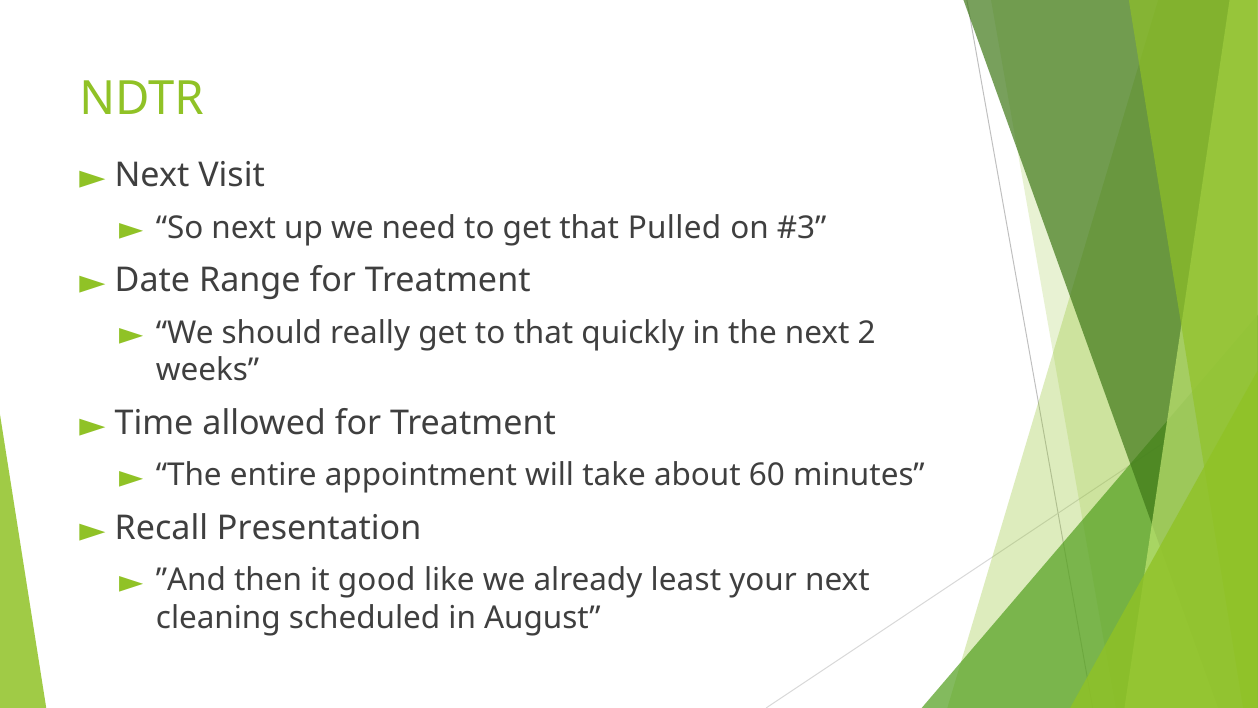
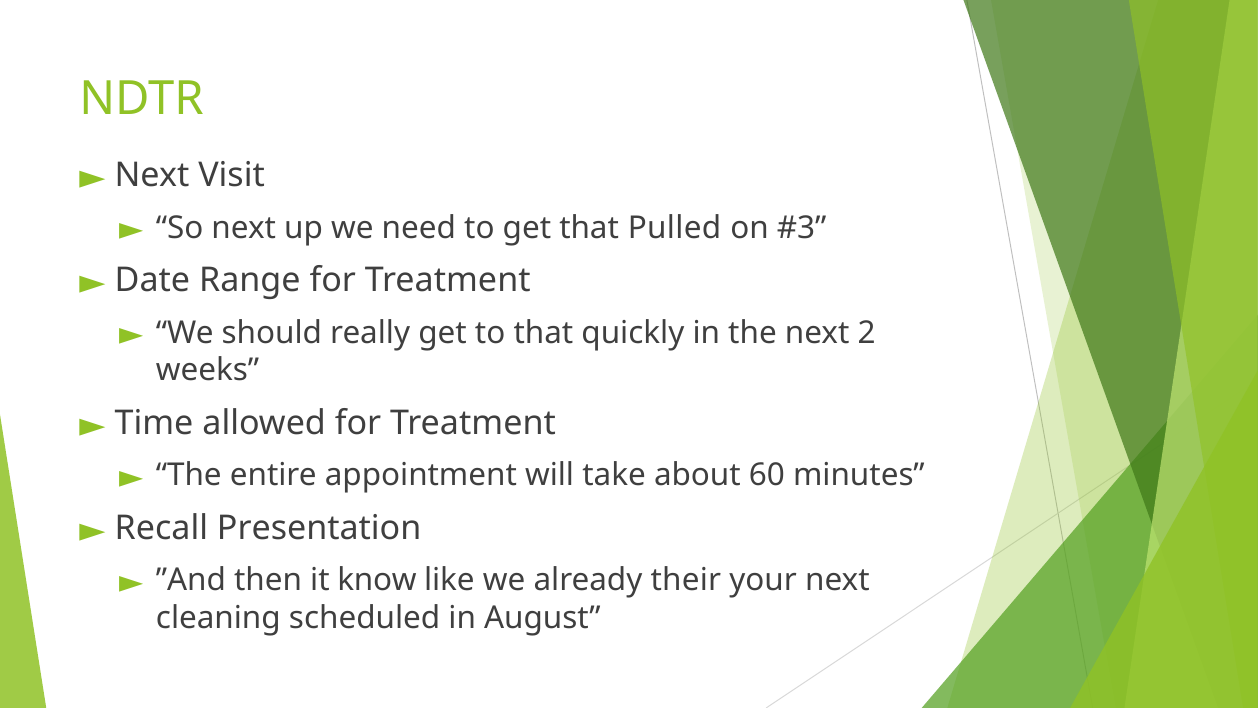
good: good -> know (377, 580)
least: least -> their (686, 580)
